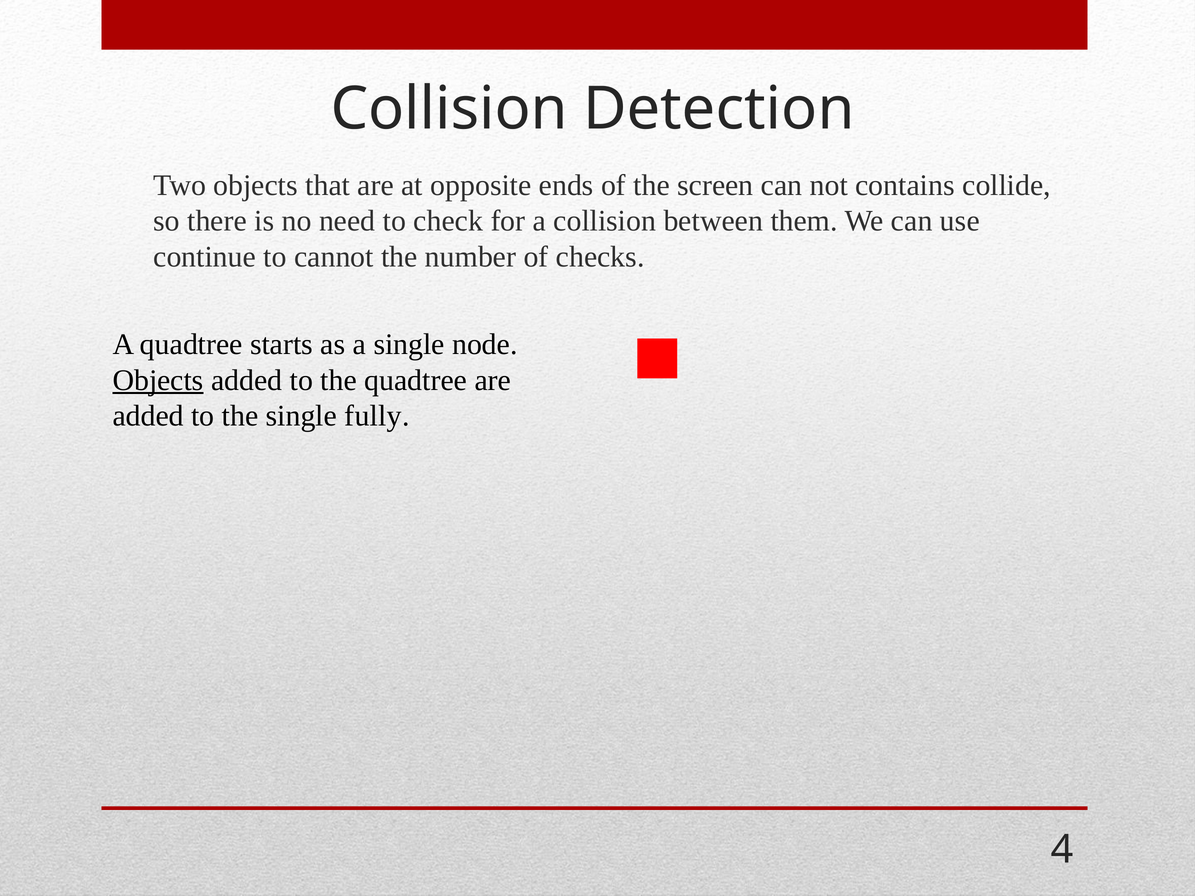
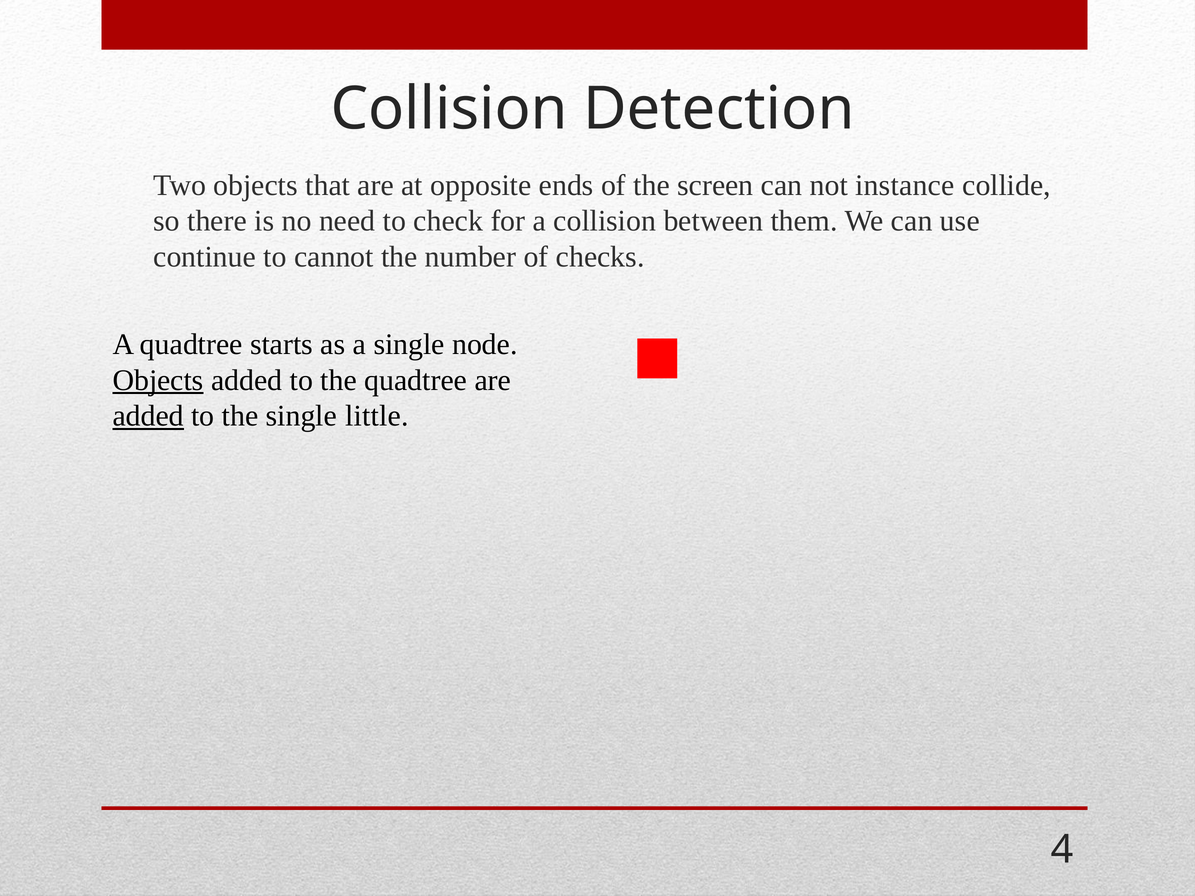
contains: contains -> instance (905, 185)
added underline: none -> present (148, 416)
fully: fully -> little (377, 416)
